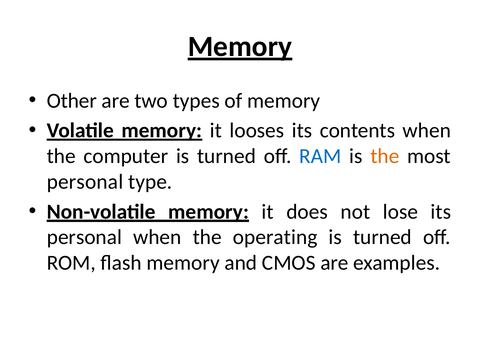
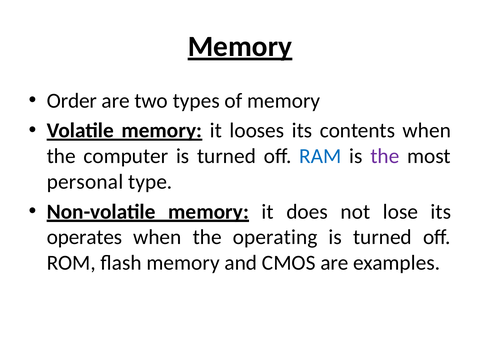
Other: Other -> Order (72, 101)
the colour: orange -> purple (385, 156)
personal: personal -> operates (84, 237)
